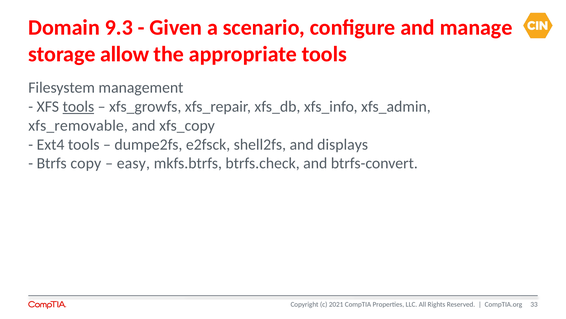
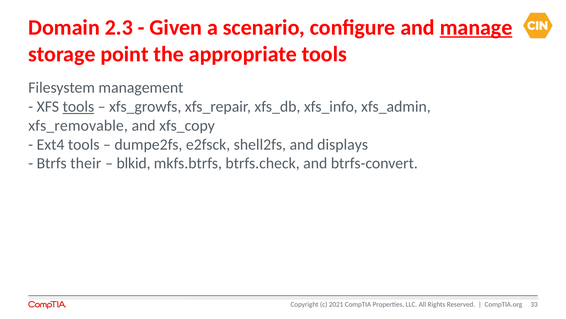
9.3: 9.3 -> 2.3 (119, 28)
manage underline: none -> present (476, 28)
allow: allow -> point (125, 54)
copy: copy -> their (86, 163)
easy: easy -> blkid (134, 163)
